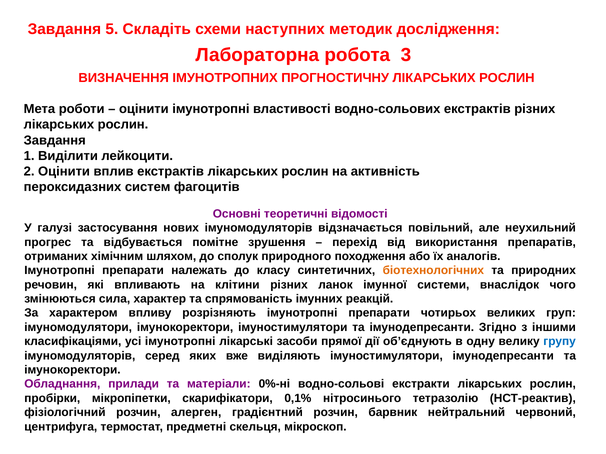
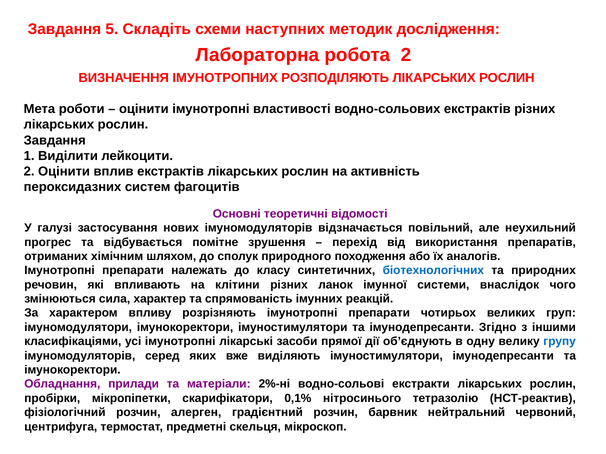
робота 3: 3 -> 2 (406, 55)
ПРОГНОСТИЧНУ: ПРОГНОСТИЧНУ -> РОЗПОДІЛЯЮТЬ (335, 78)
біотехнологічних colour: orange -> blue (433, 271)
0%-ні: 0%-ні -> 2%-ні (274, 384)
